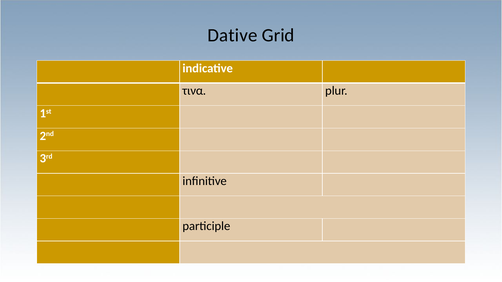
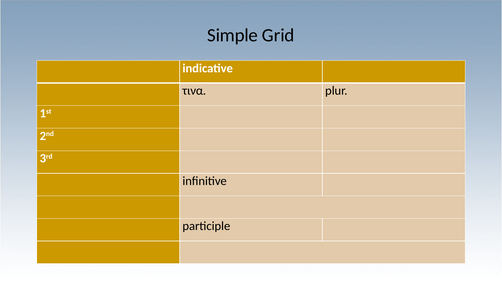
Dative: Dative -> Simple (233, 35)
